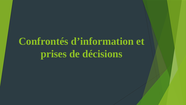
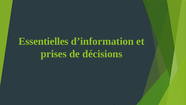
Confrontés: Confrontés -> Essentielles (44, 41)
